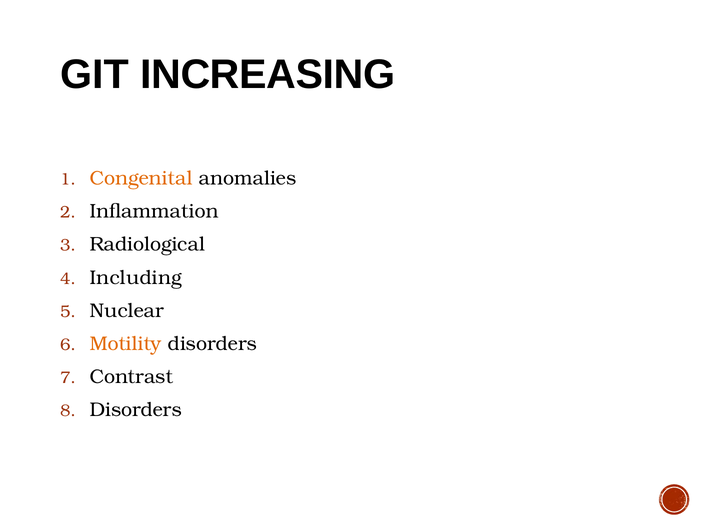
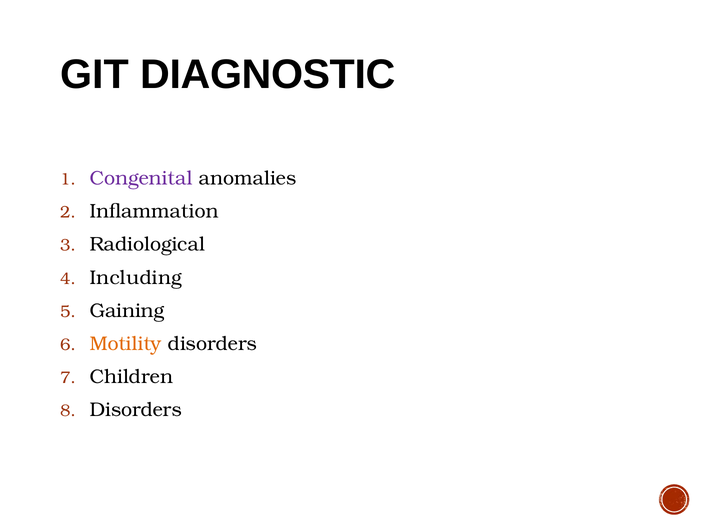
INCREASING: INCREASING -> DIAGNOSTIC (268, 75)
Congenital colour: orange -> purple (141, 178)
Nuclear: Nuclear -> Gaining (127, 310)
Contrast: Contrast -> Children (131, 376)
